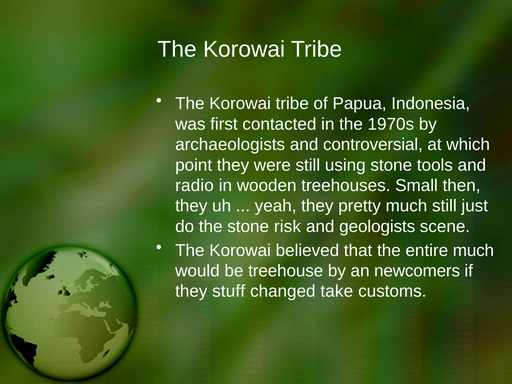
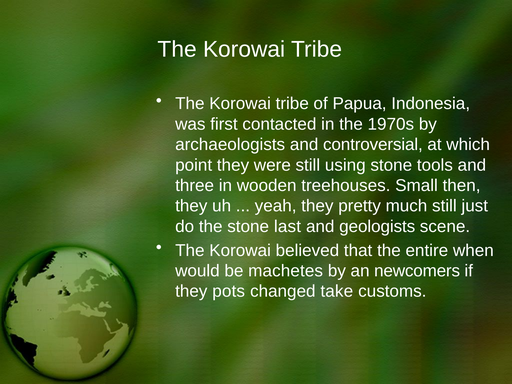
radio: radio -> three (195, 186)
risk: risk -> last (287, 226)
entire much: much -> when (473, 250)
treehouse: treehouse -> machetes (286, 271)
stuff: stuff -> pots (229, 291)
